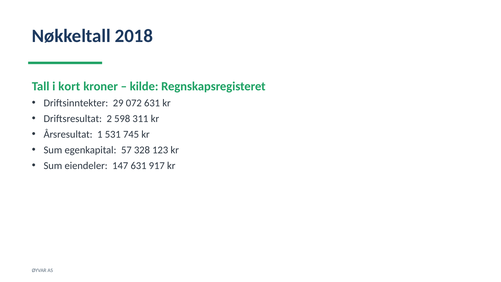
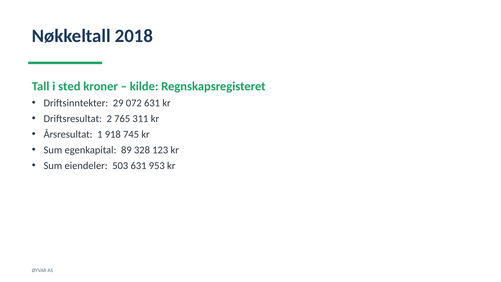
kort: kort -> sted (69, 86)
598: 598 -> 765 (122, 119)
531: 531 -> 918 (113, 134)
57: 57 -> 89 (126, 150)
147: 147 -> 503 (120, 166)
917: 917 -> 953 (157, 166)
